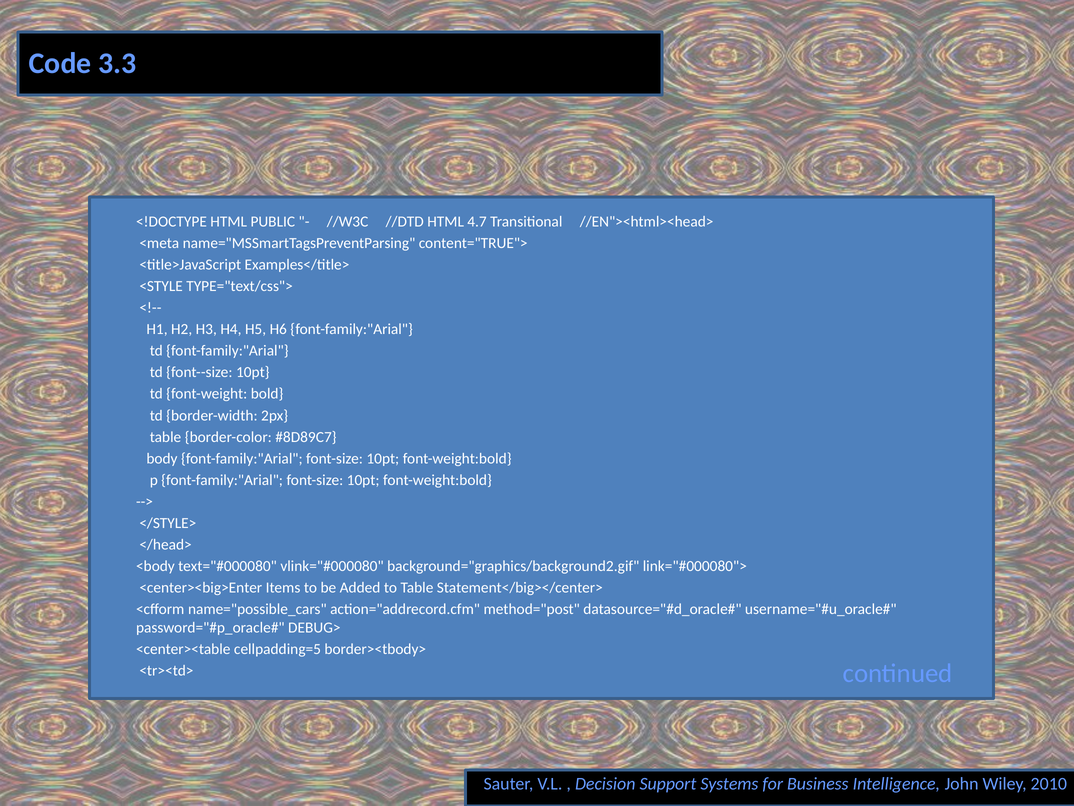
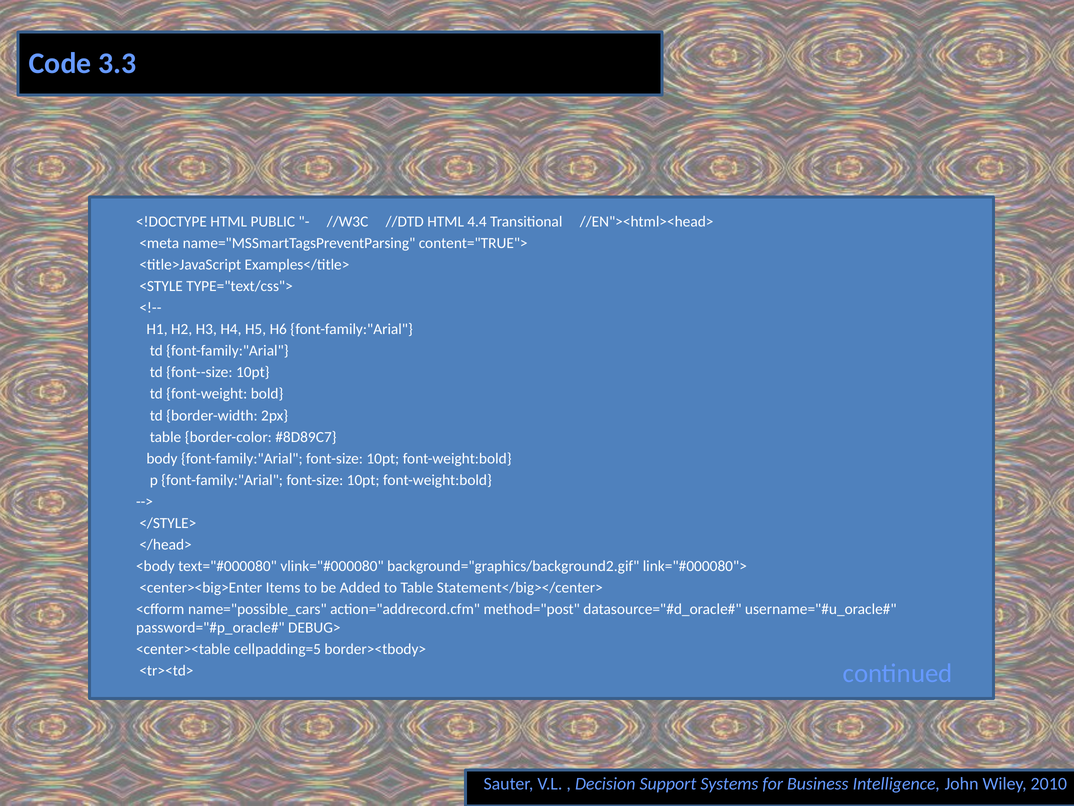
4.7: 4.7 -> 4.4 (477, 221)
